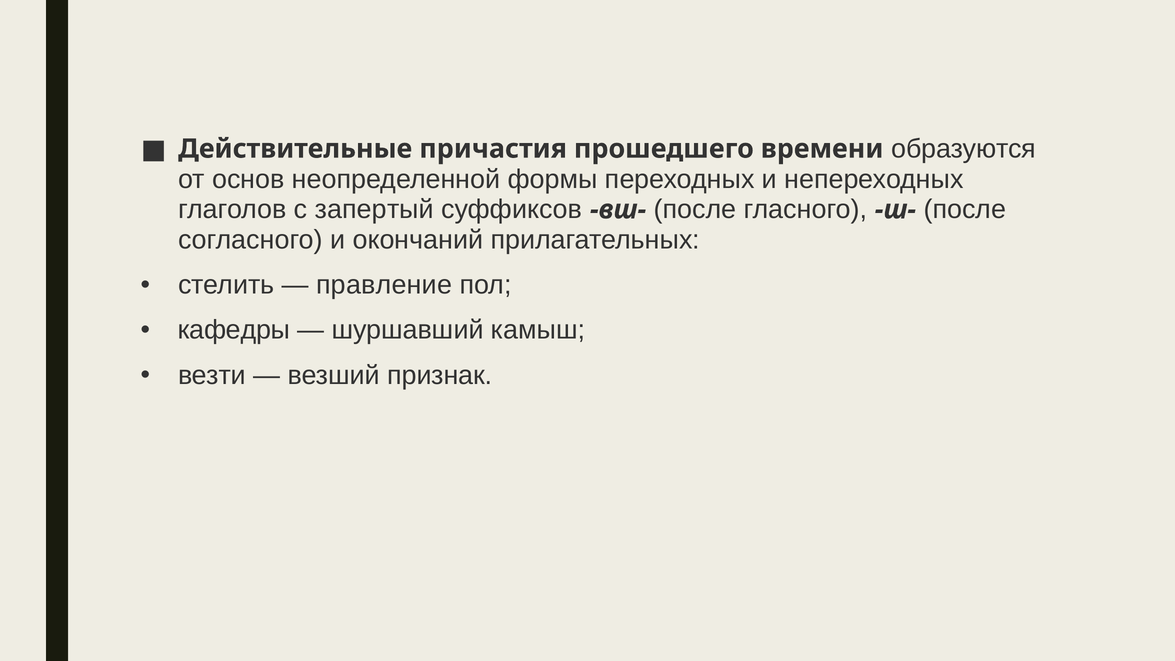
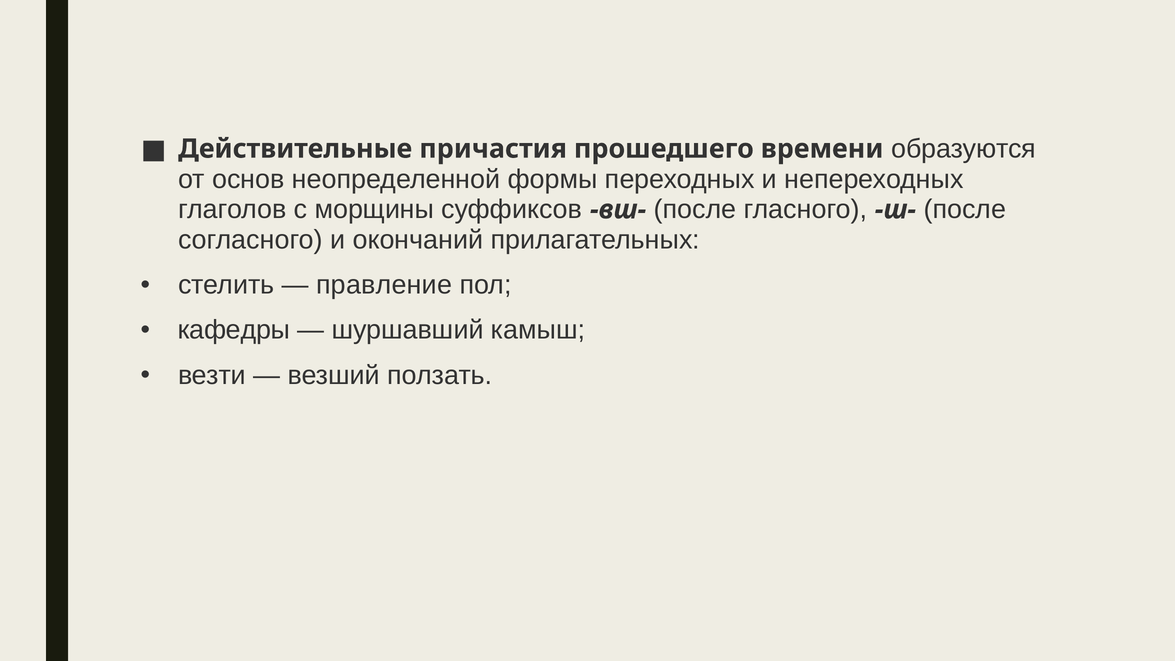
запертый: запертый -> морщины (374, 210)
признак: признак -> ползать (440, 375)
